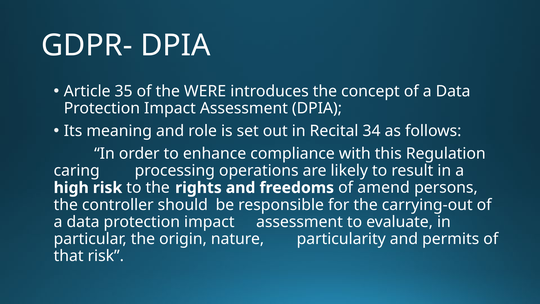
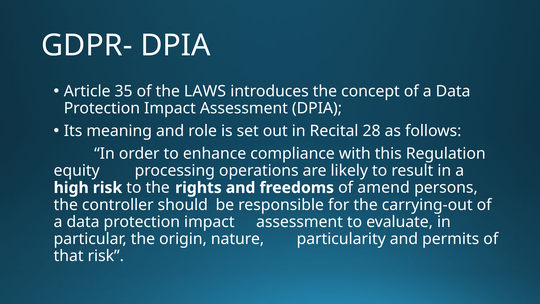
WERE: WERE -> LAWS (205, 91)
34: 34 -> 28 (372, 131)
caring: caring -> equity (77, 171)
